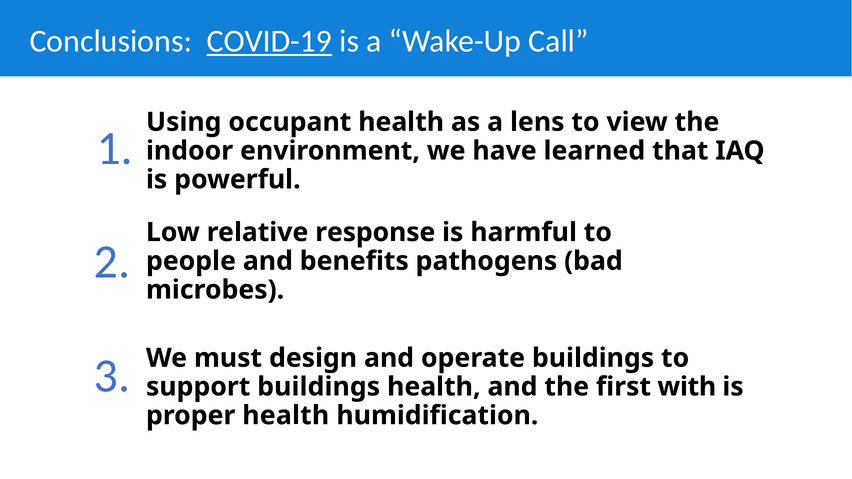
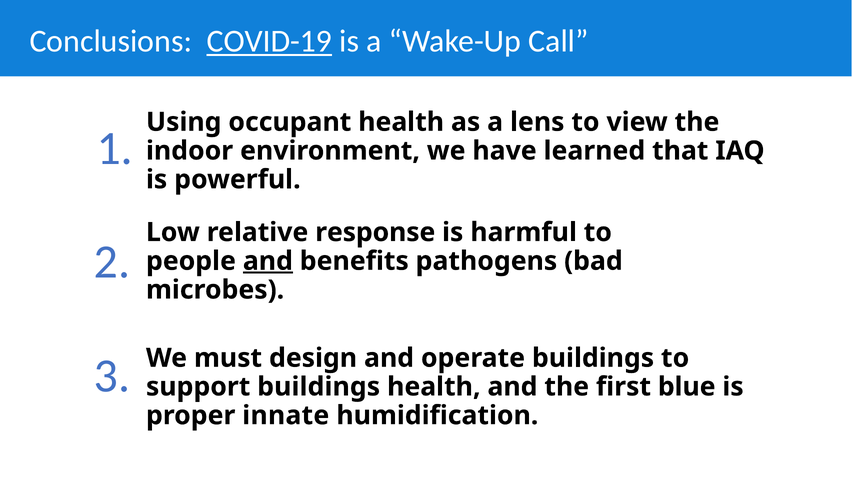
and underline: none -> present (268, 261)
with: with -> blue (687, 387)
proper health: health -> innate (286, 416)
